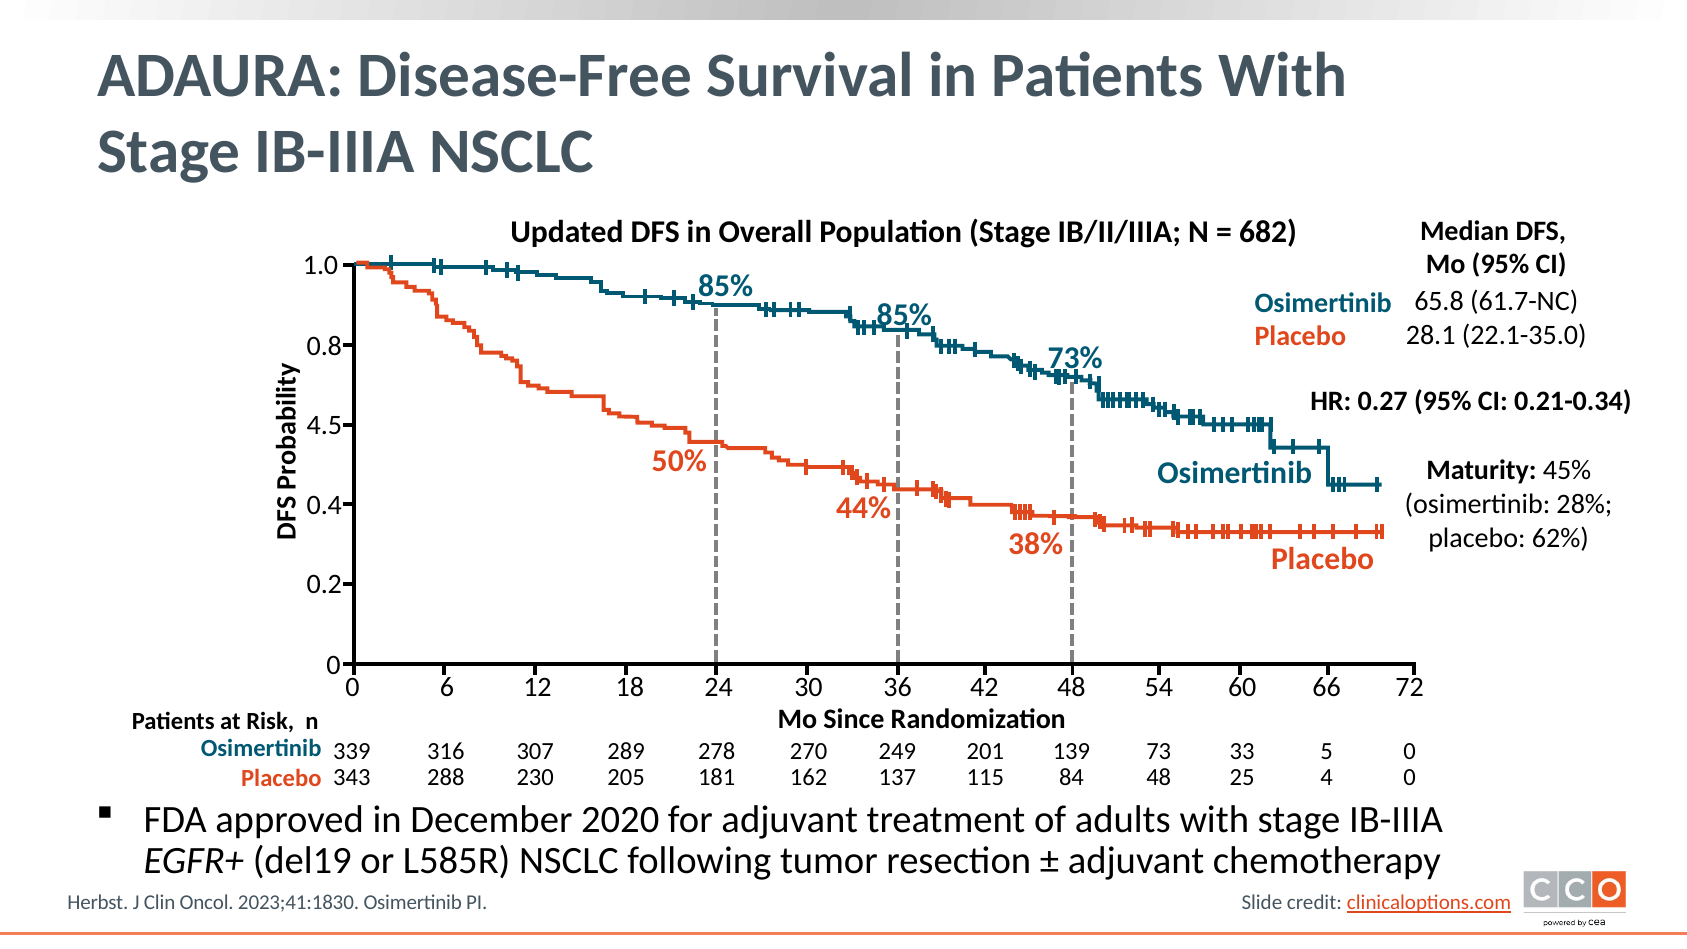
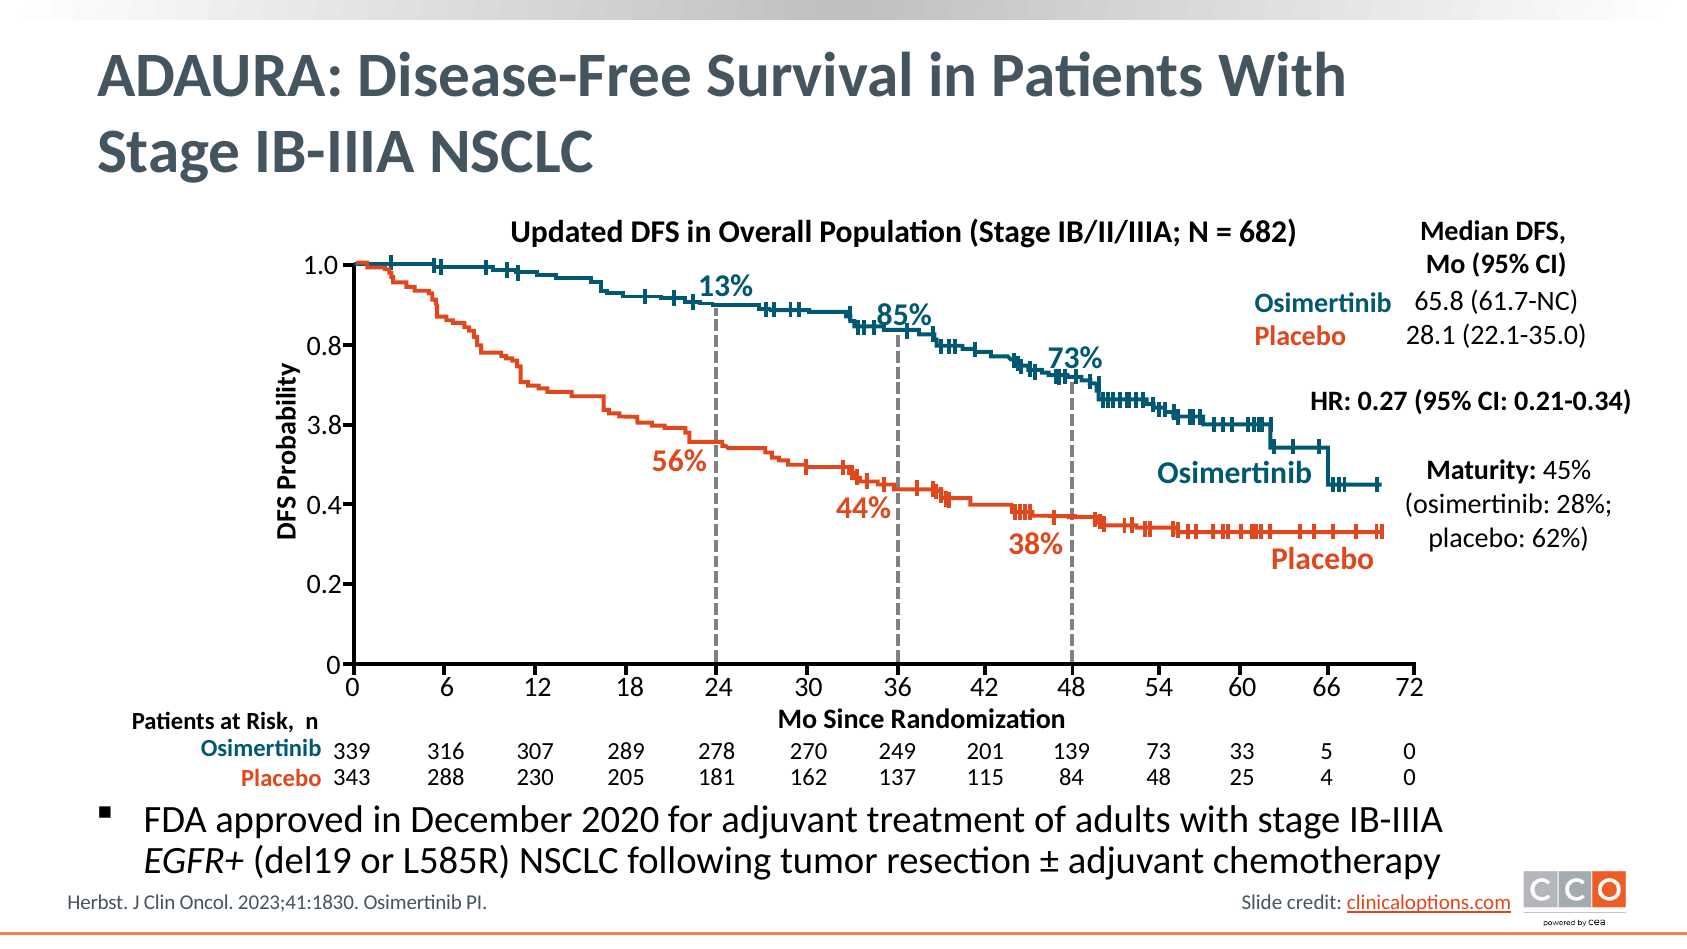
85%: 85% -> 13% (726, 286)
4.5: 4.5 -> 3.8 (324, 425)
50%: 50% -> 56% (679, 461)
